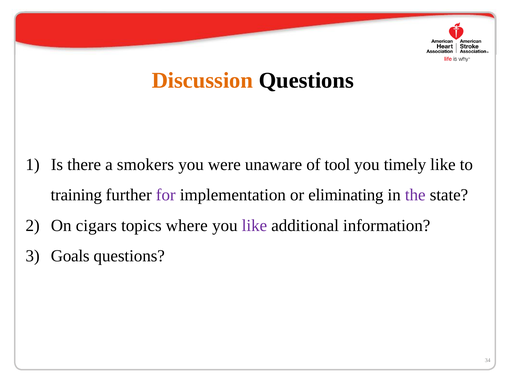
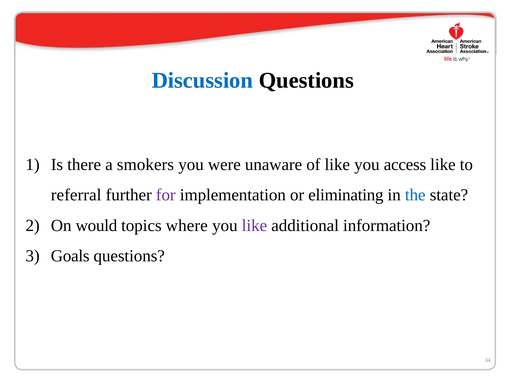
Discussion colour: orange -> blue (202, 80)
of tool: tool -> like (337, 165)
timely: timely -> access (405, 165)
training: training -> referral (76, 195)
the colour: purple -> blue (415, 195)
cigars: cigars -> would (96, 226)
